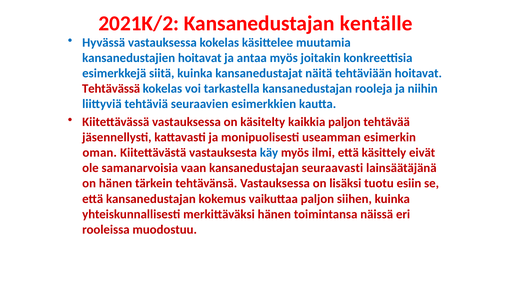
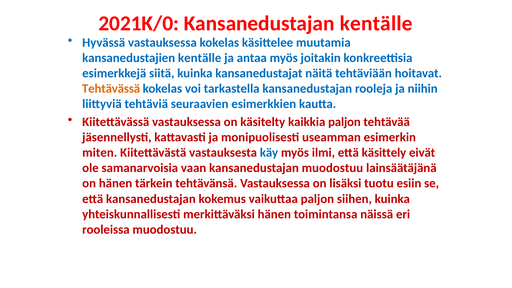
2021K/2: 2021K/2 -> 2021K/0 (139, 24)
kansanedustajien hoitavat: hoitavat -> kentälle (200, 58)
Tehtävässä colour: red -> orange (111, 89)
oman: oman -> miten (100, 153)
kansanedustajan seuraavasti: seuraavasti -> muodostuu (332, 168)
